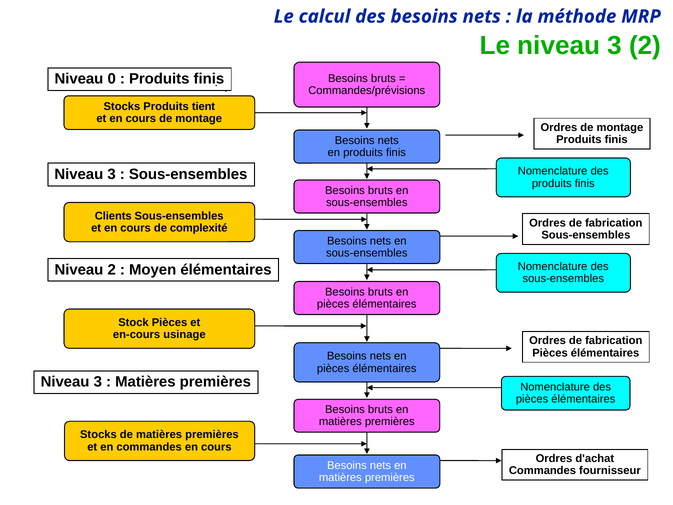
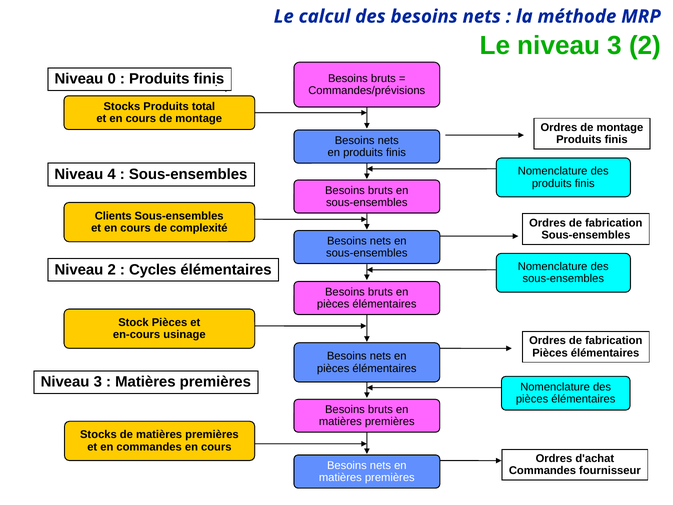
tient: tient -> total (203, 106)
3: 3 -> 4 (112, 174)
Moyen: Moyen -> Cycles (153, 270)
